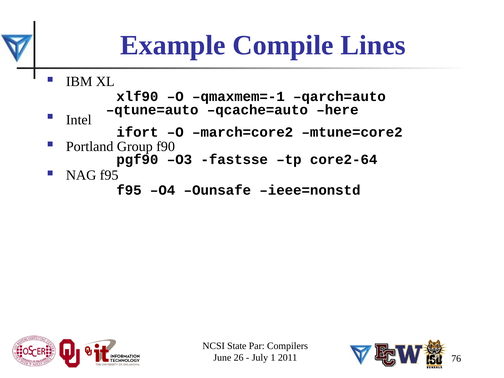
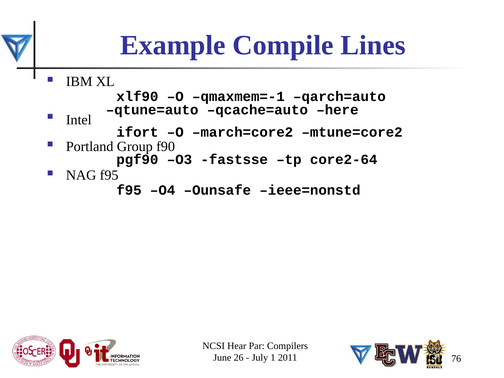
State: State -> Hear (237, 346)
